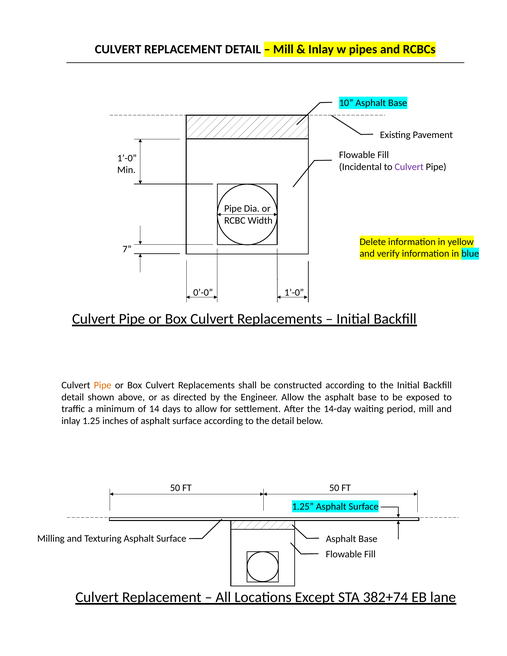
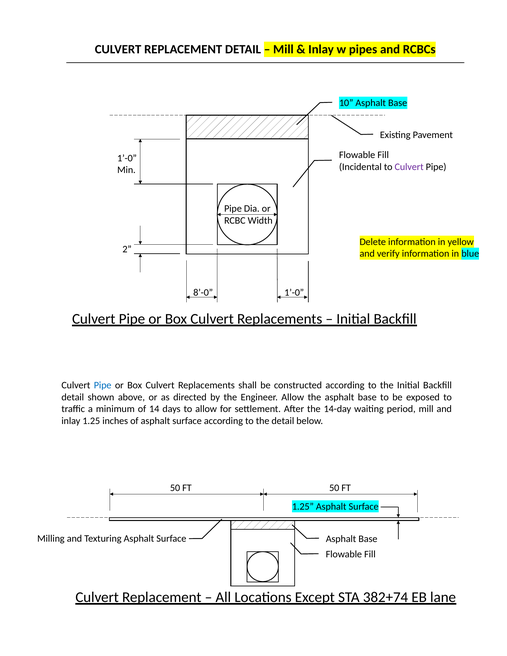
7: 7 -> 2 (127, 249)
0’-0: 0’-0 -> 8’-0 (203, 293)
Pipe colour: orange -> blue (103, 385)
